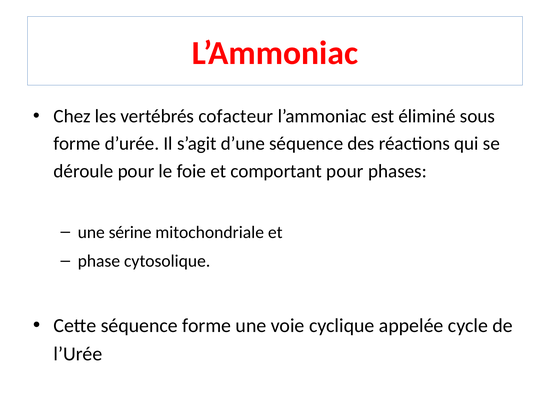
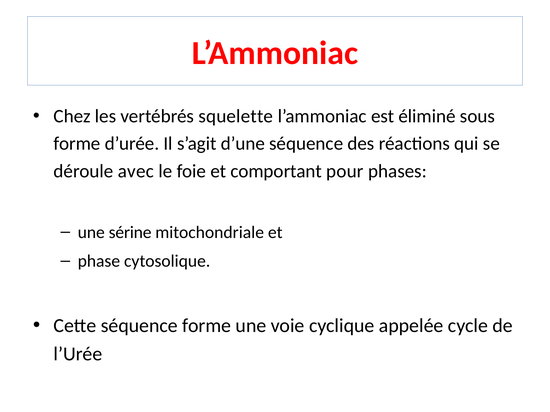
cofacteur: cofacteur -> squelette (236, 116)
déroule pour: pour -> avec (136, 171)
